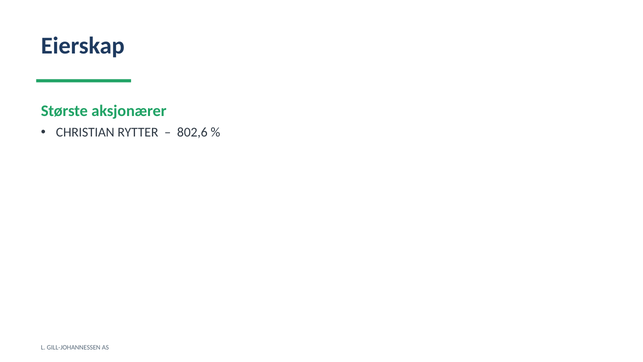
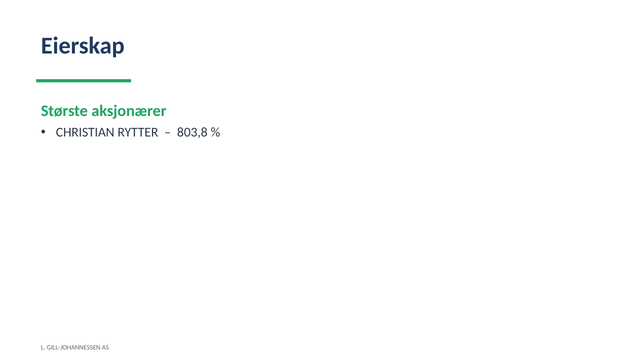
802,6: 802,6 -> 803,8 (192, 132)
